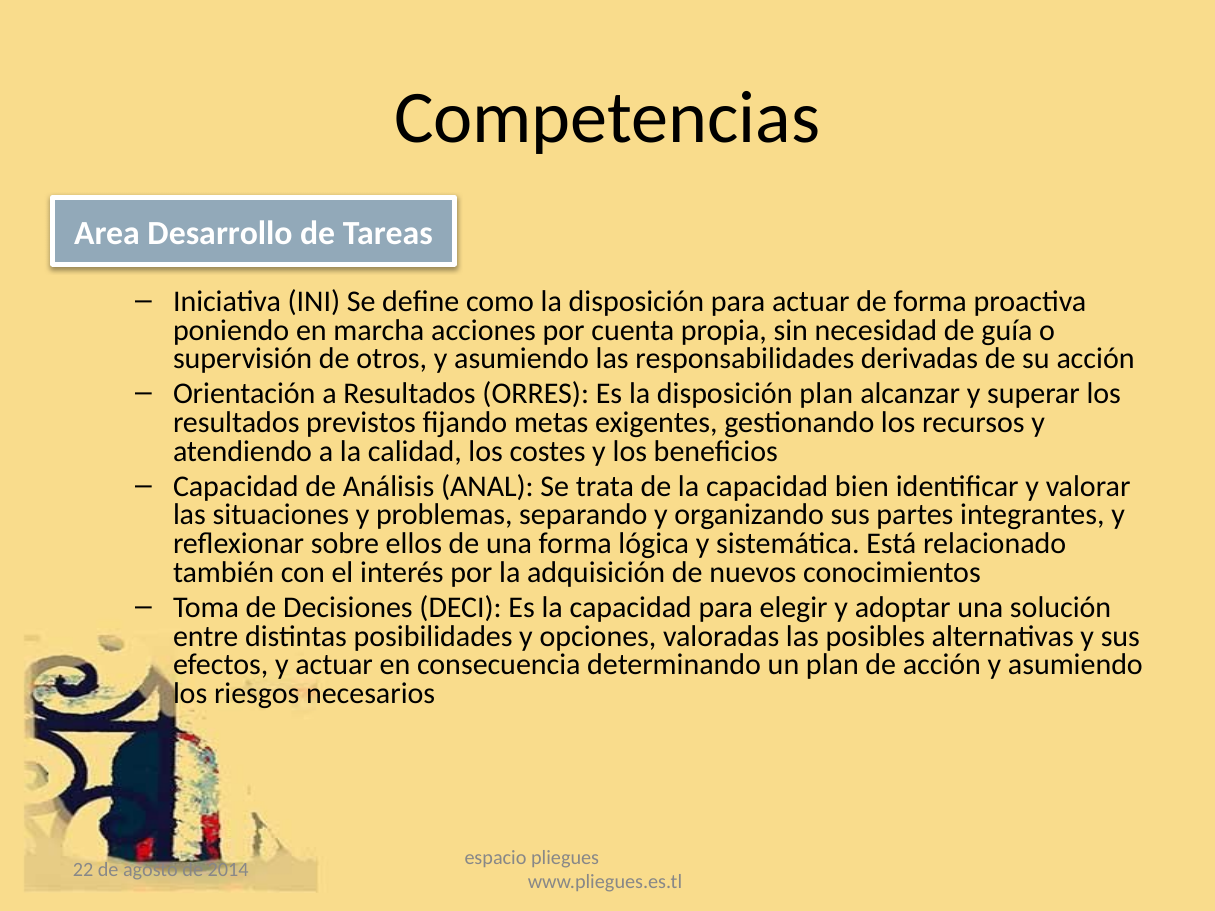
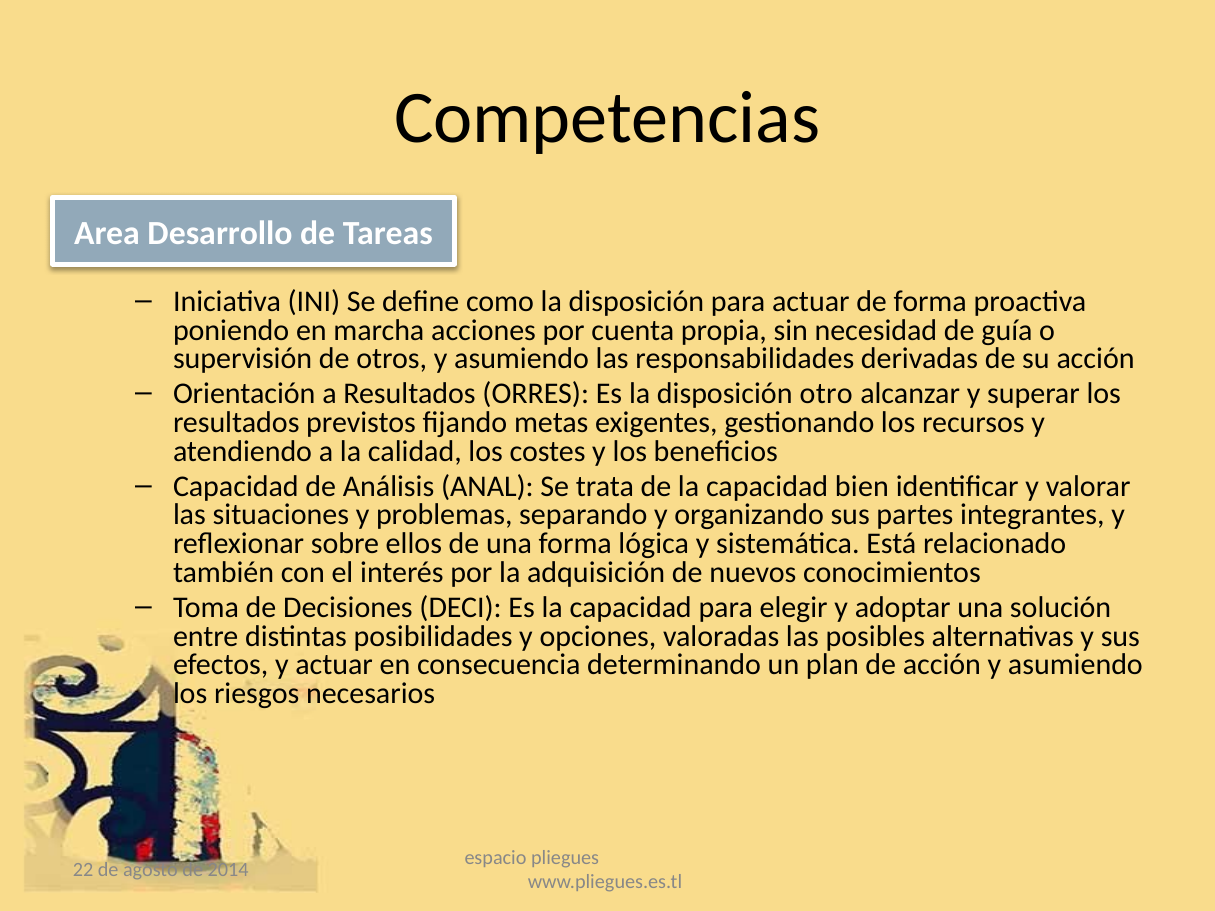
disposición plan: plan -> otro (826, 394)
